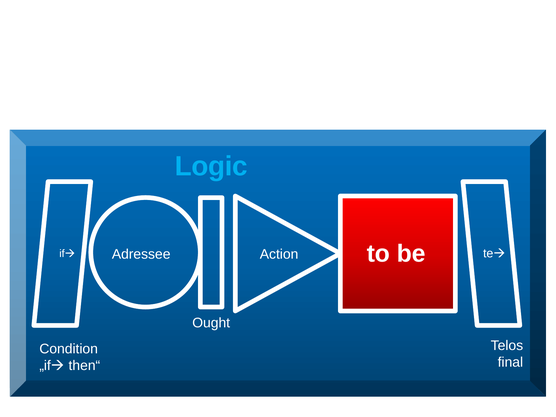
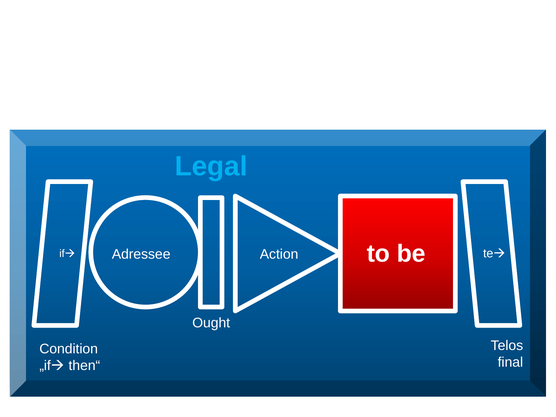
Logic: Logic -> Legal (211, 166)
